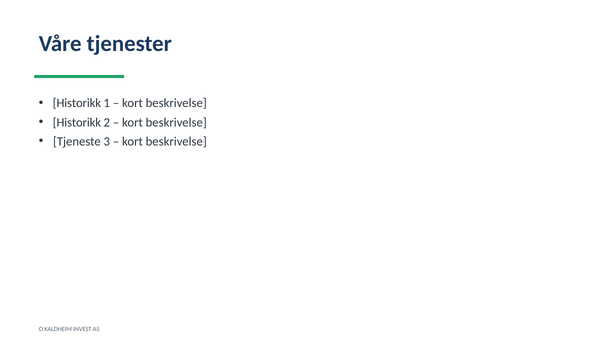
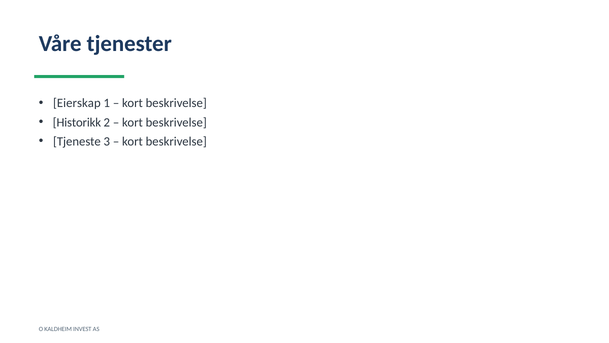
Historikk: Historikk -> Eierskap (77, 103)
